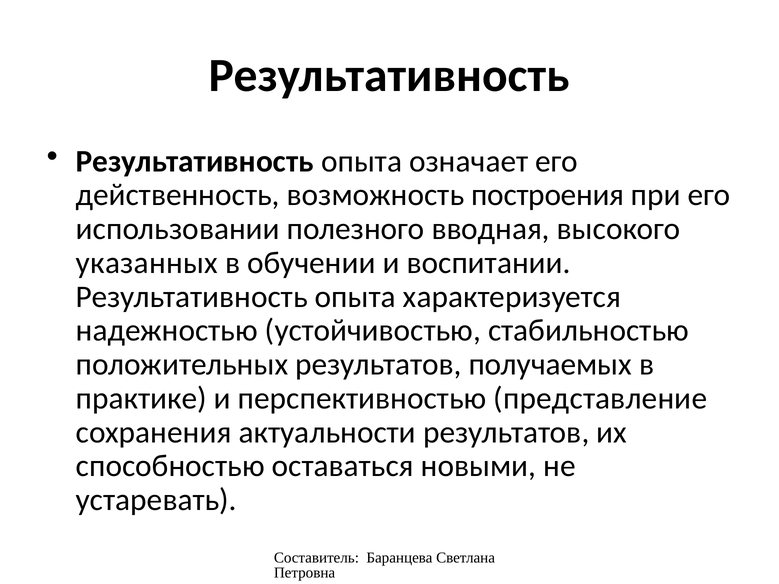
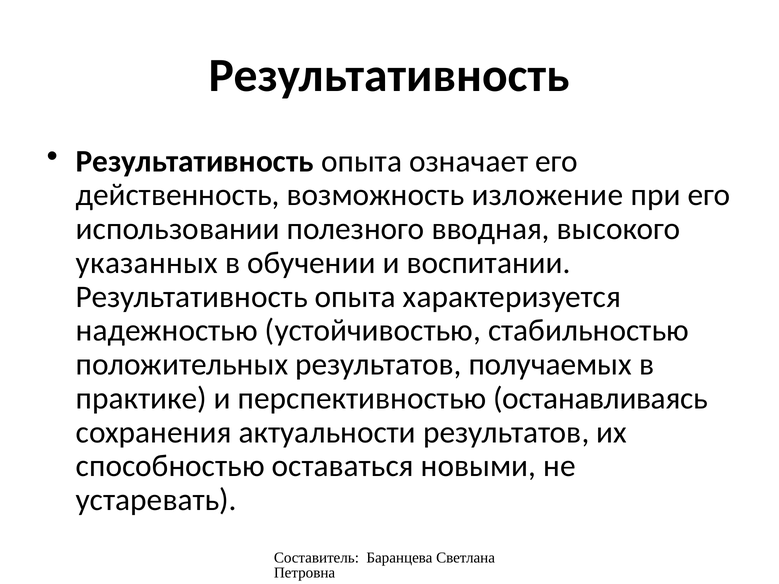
построения: построения -> изложение (547, 195)
представление: представление -> останавливаясь (601, 398)
